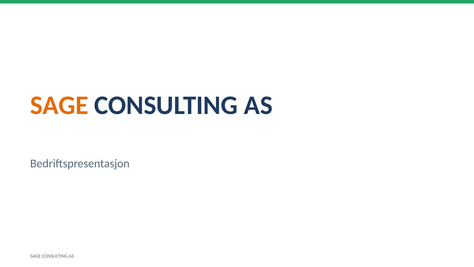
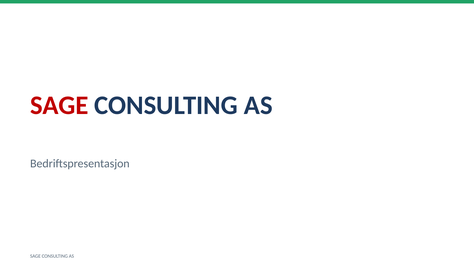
SAGE colour: orange -> red (59, 105)
